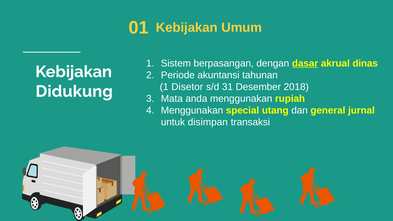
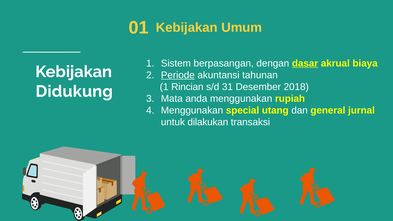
dinas: dinas -> biaya (365, 63)
Periode underline: none -> present (178, 75)
Disetor: Disetor -> Rincian (187, 87)
disimpan: disimpan -> dilakukan (208, 122)
